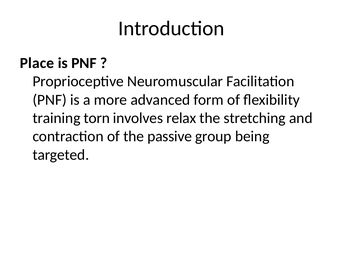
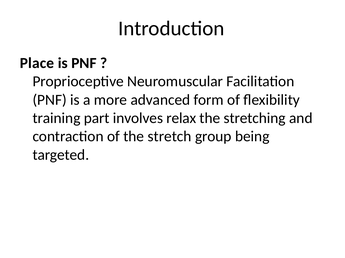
torn: torn -> part (97, 118)
passive: passive -> stretch (170, 137)
